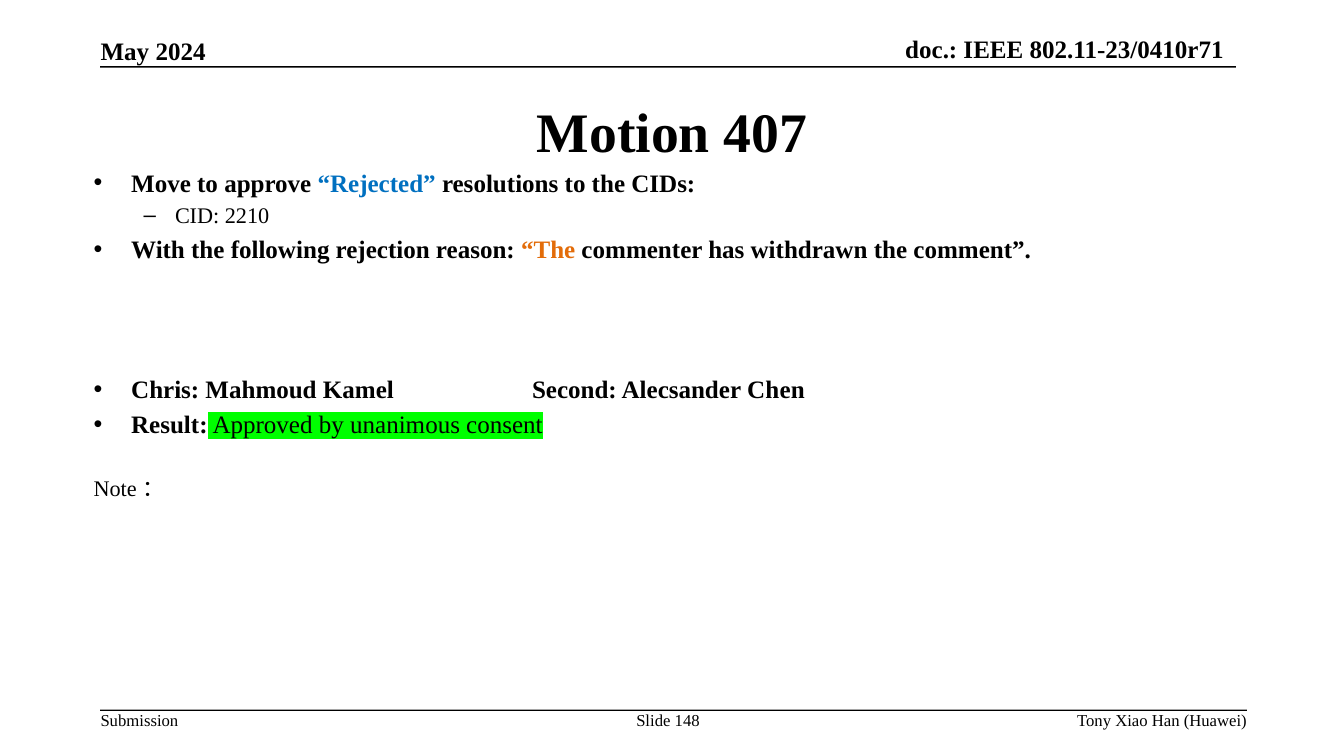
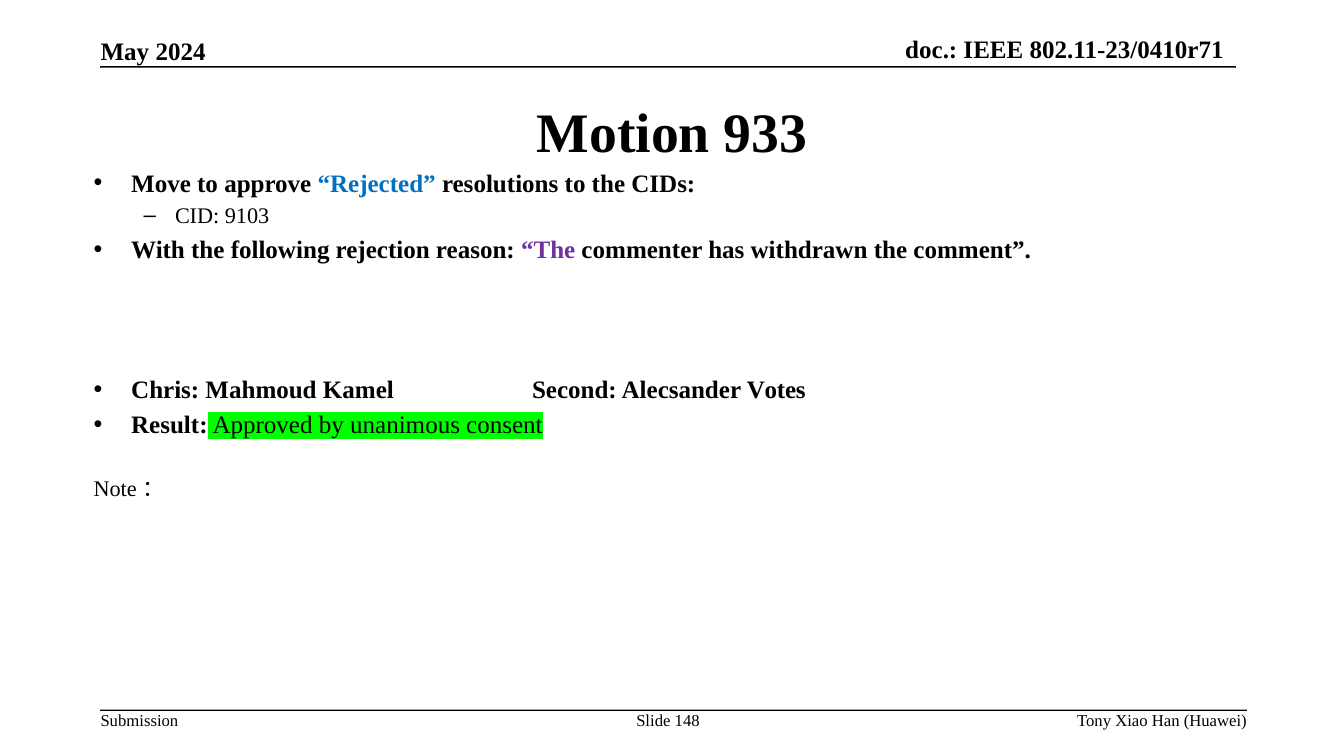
407: 407 -> 933 (765, 134)
2210: 2210 -> 9103 (247, 216)
The colour: orange -> purple (548, 250)
Chen: Chen -> Votes (776, 390)
